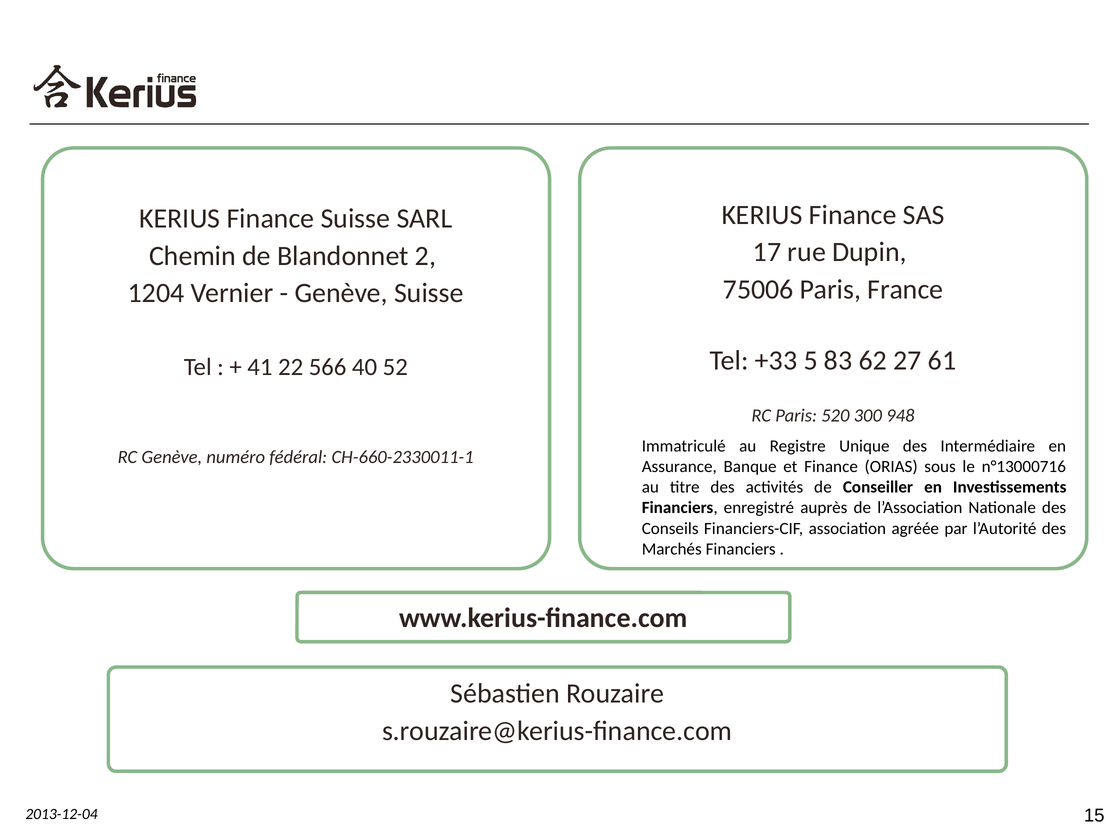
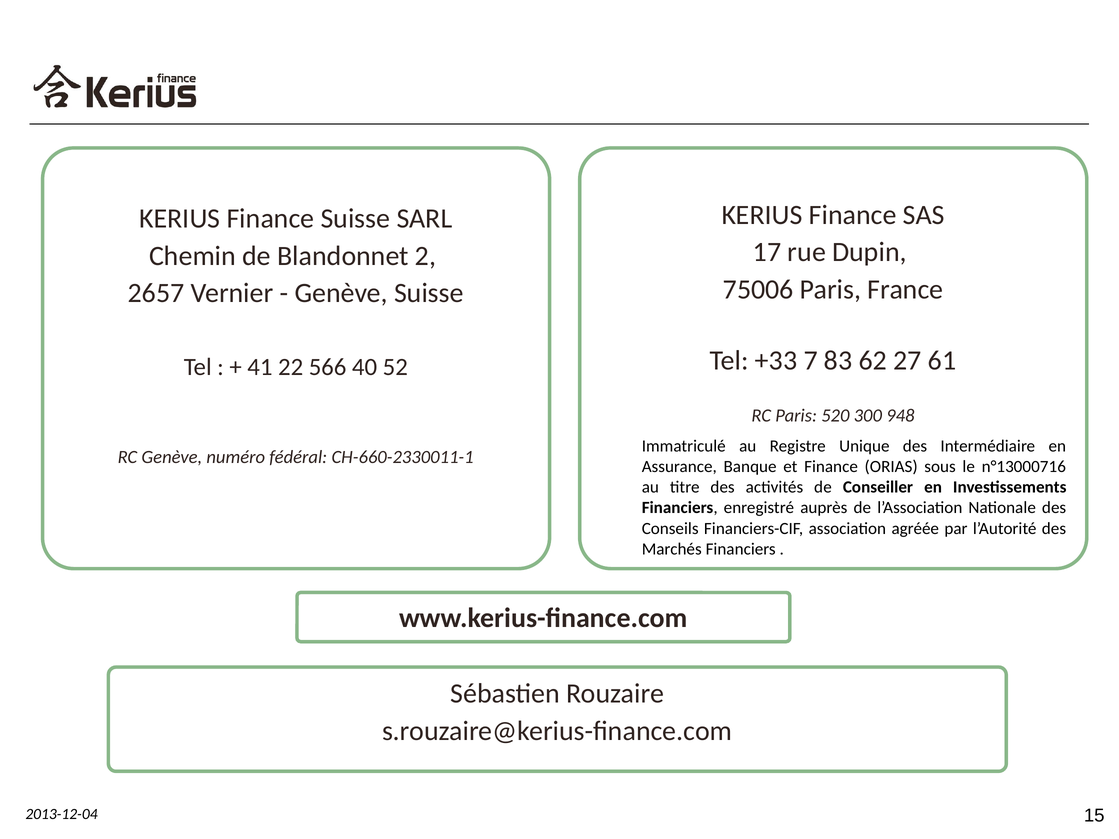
1204: 1204 -> 2657 (156, 293)
5: 5 -> 7 (811, 360)
